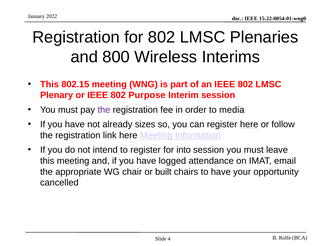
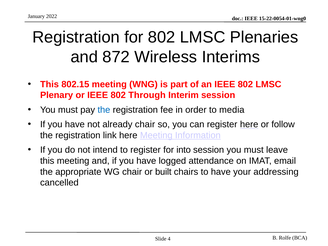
800: 800 -> 872 (116, 57)
Purpose: Purpose -> Through (147, 95)
the colour: purple -> blue (104, 110)
already sizes: sizes -> chair (145, 124)
opportunity: opportunity -> addressing (276, 172)
